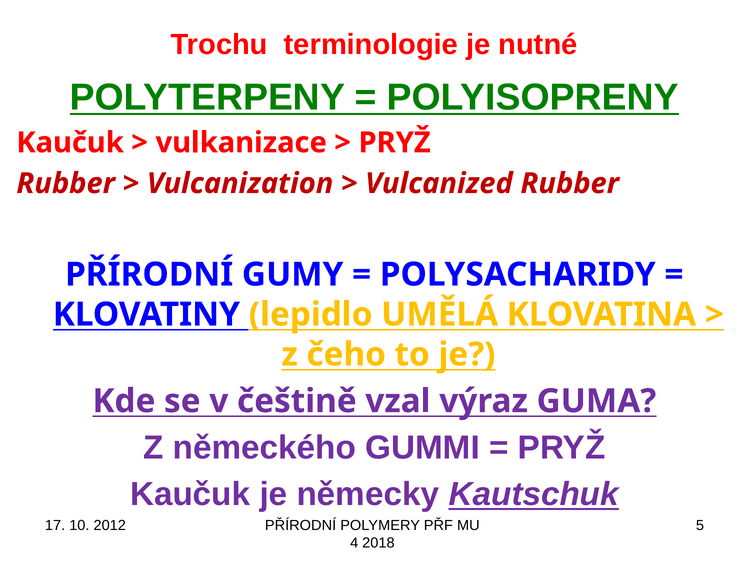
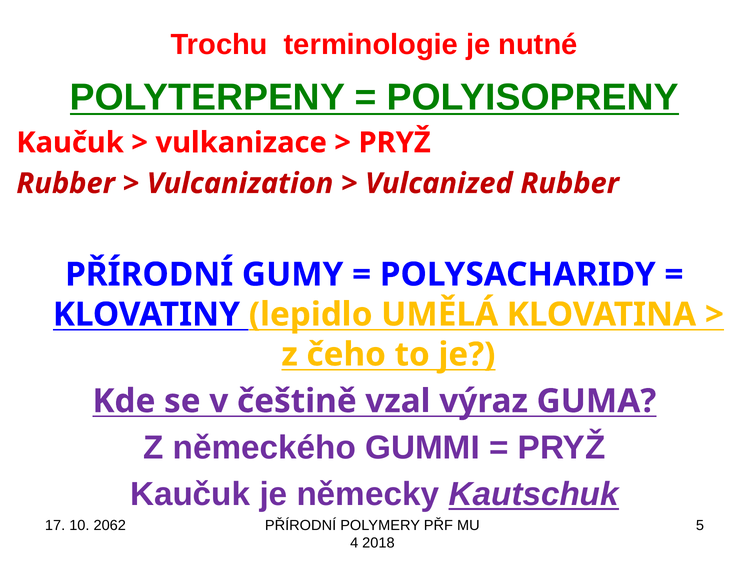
2012: 2012 -> 2062 (110, 525)
